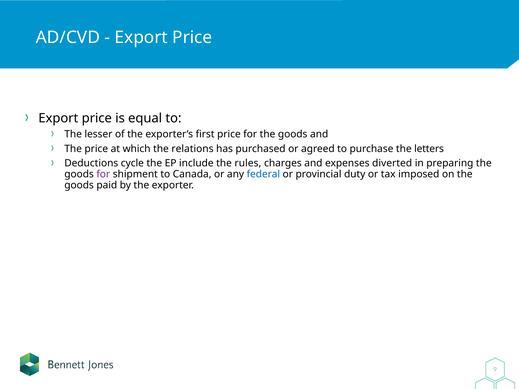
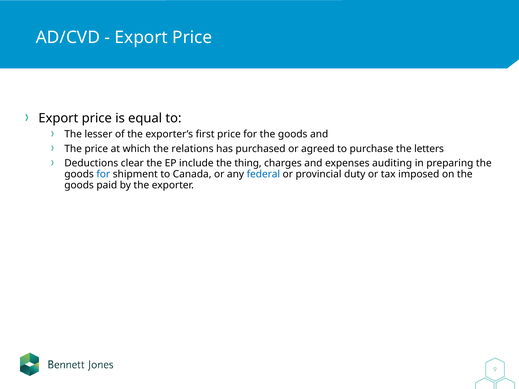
cycle: cycle -> clear (132, 163)
rules: rules -> thing (248, 163)
diverted: diverted -> auditing (392, 163)
for colour: purple -> blue (103, 174)
